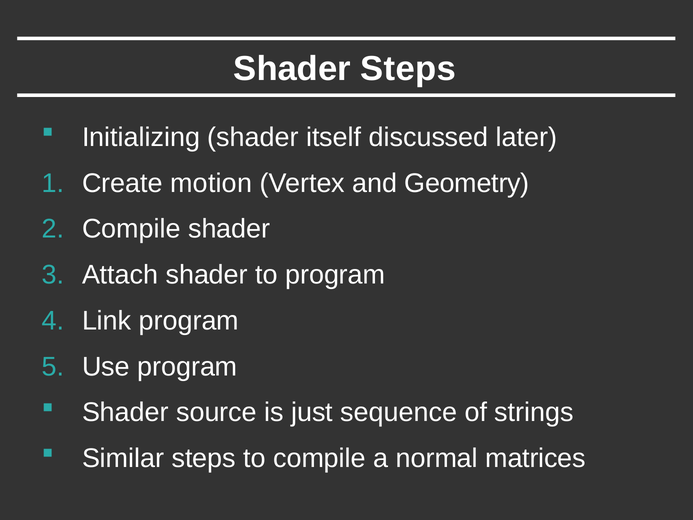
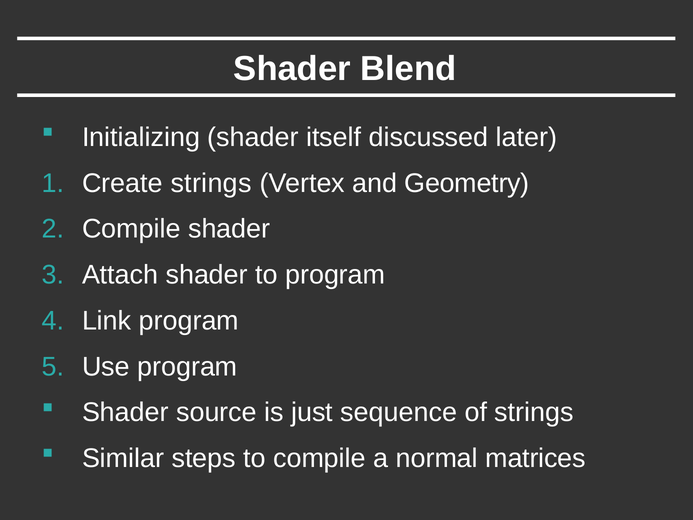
Shader Steps: Steps -> Blend (408, 69)
Create motion: motion -> strings (211, 183)
